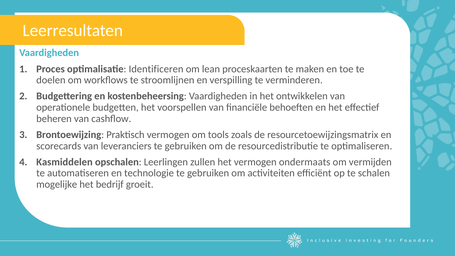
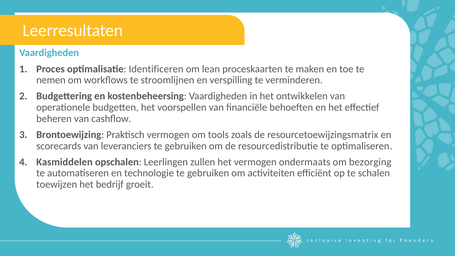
doelen: doelen -> nemen (51, 80)
vermijden: vermijden -> bezorging (370, 162)
mogelijke: mogelijke -> toewijzen (57, 184)
